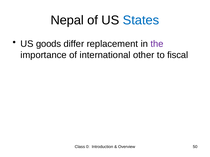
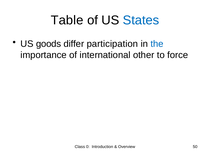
Nepal: Nepal -> Table (67, 20)
replacement: replacement -> participation (112, 44)
the colour: purple -> blue (157, 44)
fiscal: fiscal -> force (178, 55)
